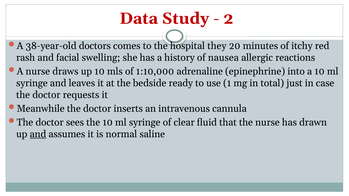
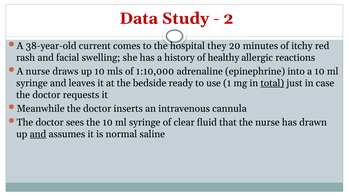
doctors: doctors -> current (95, 46)
nausea: nausea -> healthy (223, 58)
total underline: none -> present (272, 83)
